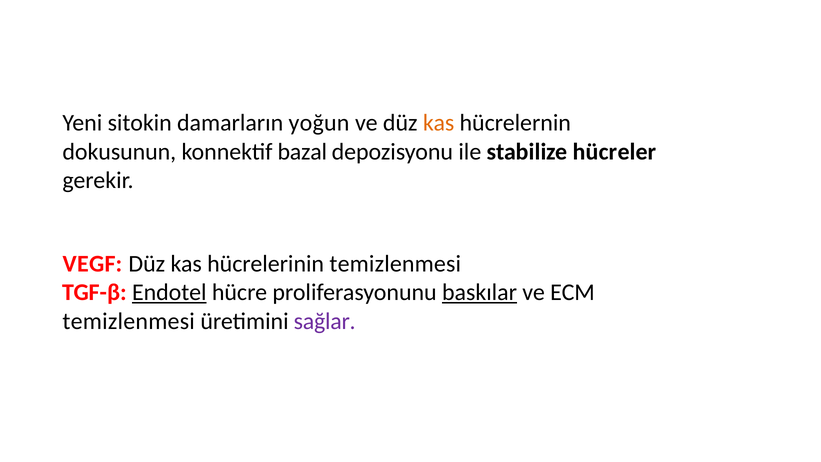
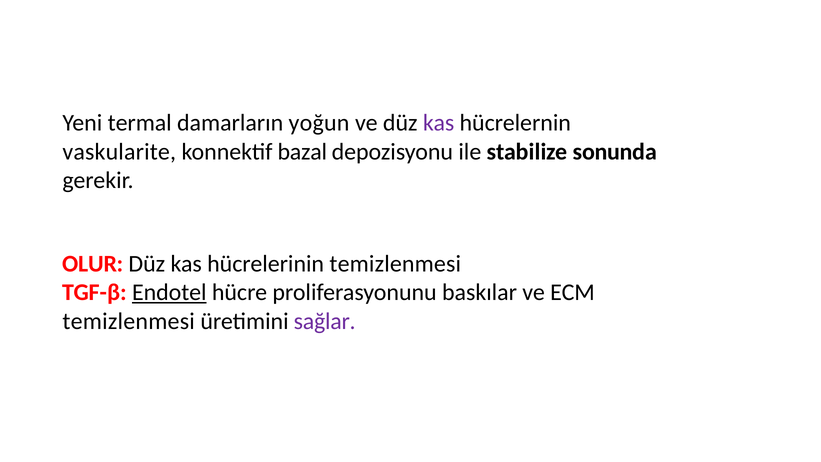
sitokin: sitokin -> termal (140, 123)
kas colour: orange -> purple (439, 123)
dokusunun: dokusunun -> vaskularite (119, 152)
hücreler: hücreler -> sonunda (615, 152)
VEGF: VEGF -> OLUR (93, 264)
baskılar underline: present -> none (480, 292)
